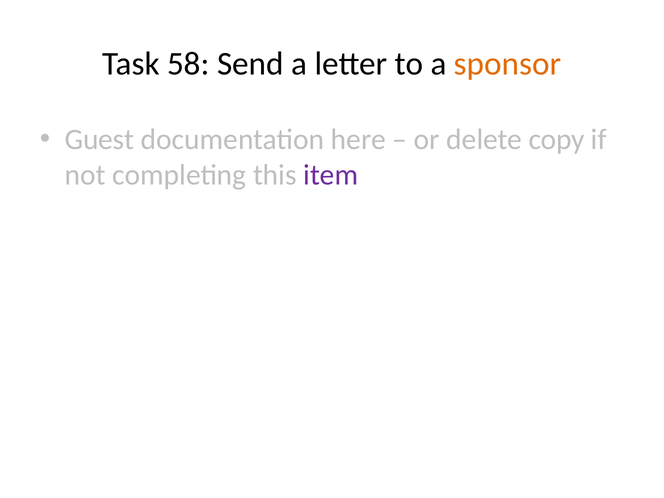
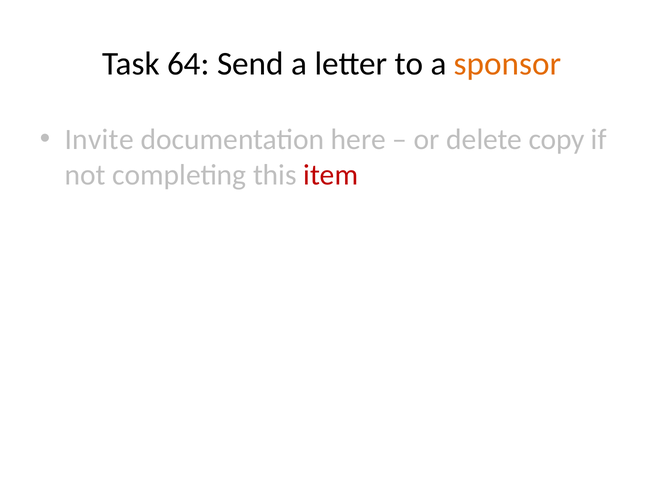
58: 58 -> 64 (188, 64)
Guest: Guest -> Invite (99, 139)
item colour: purple -> red (331, 175)
